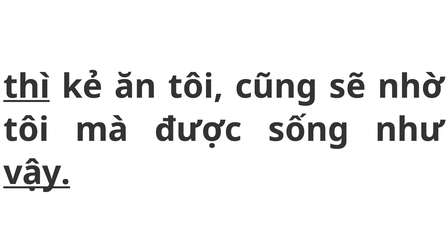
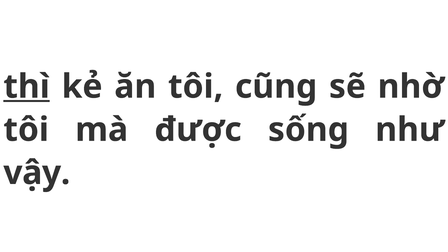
vậy underline: present -> none (37, 173)
